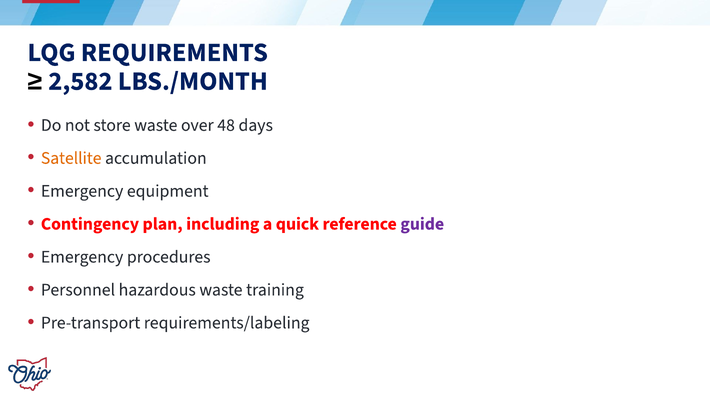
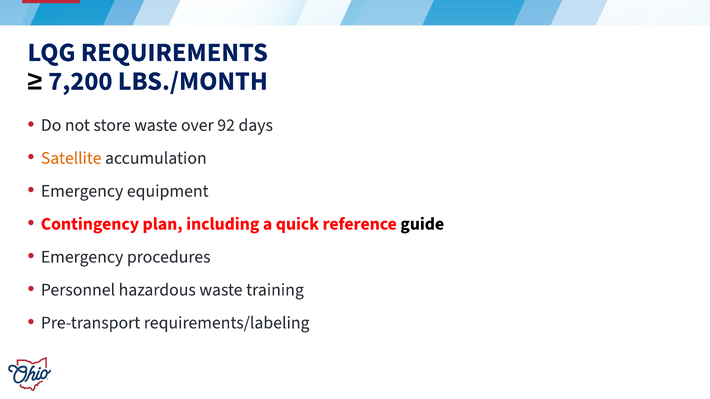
2,582: 2,582 -> 7,200 (80, 81)
48: 48 -> 92 (226, 125)
guide colour: purple -> black (422, 224)
